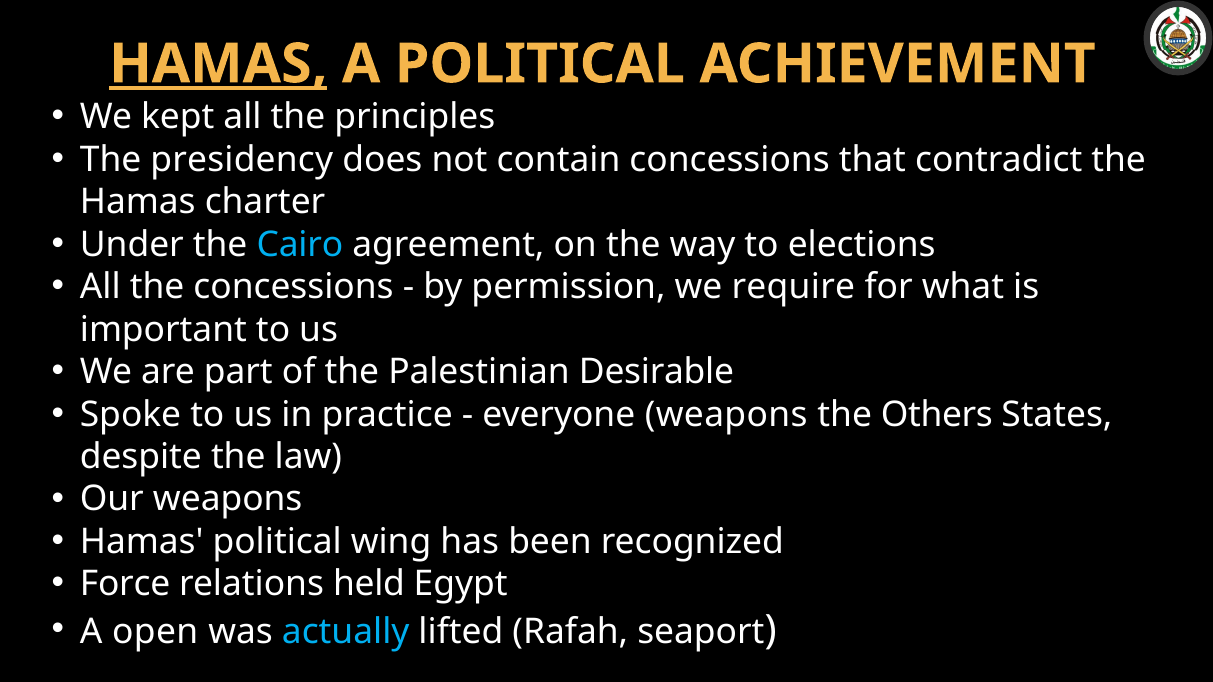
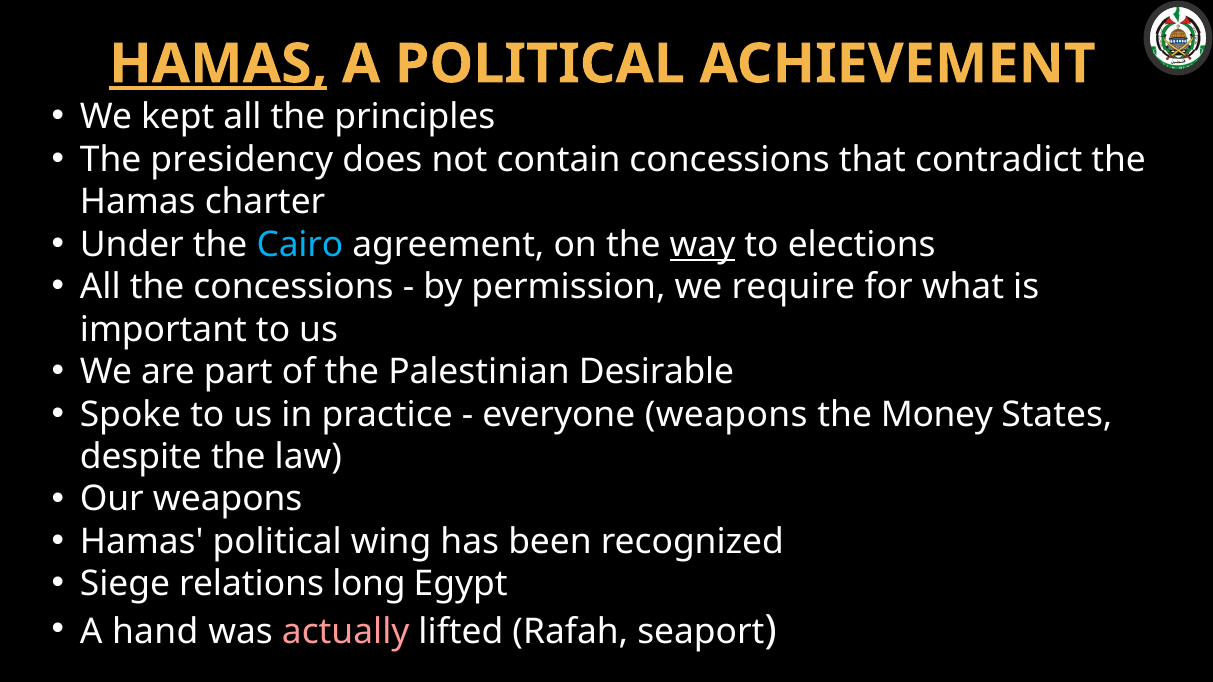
way underline: none -> present (703, 245)
Others: Others -> Money (937, 415)
Force: Force -> Siege (125, 584)
held: held -> long (369, 584)
open: open -> hand (155, 632)
actually colour: light blue -> pink (346, 632)
